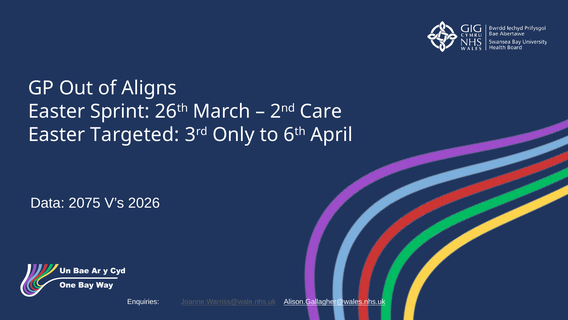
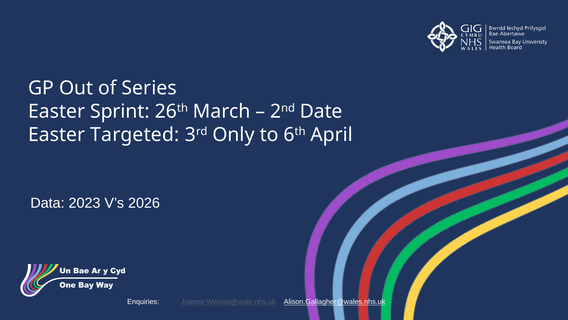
Aligns: Aligns -> Series (149, 88)
Care: Care -> Date (321, 111)
2075: 2075 -> 2023 (85, 203)
